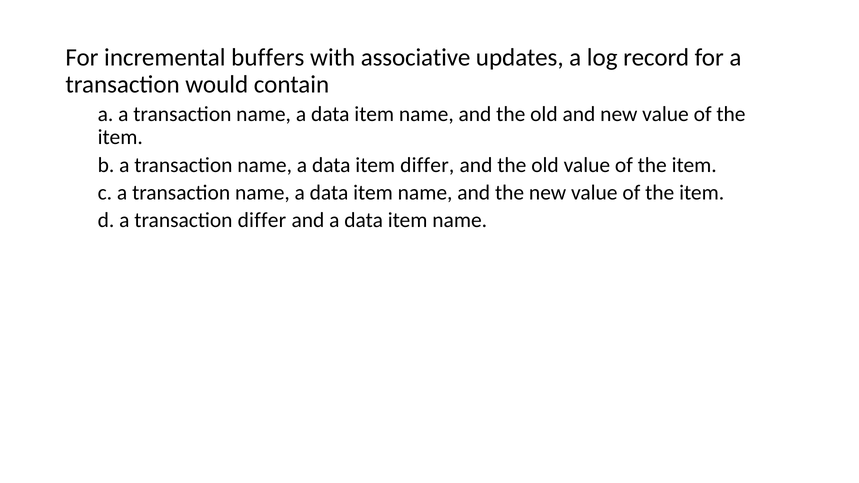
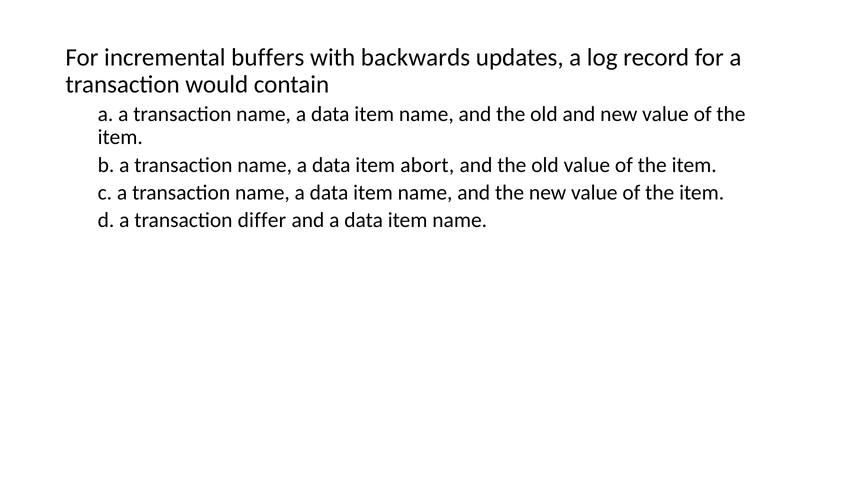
associative: associative -> backwards (416, 57)
item differ: differ -> abort (427, 165)
